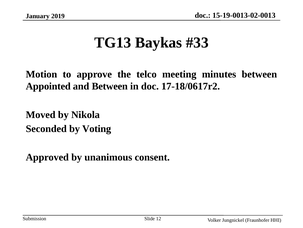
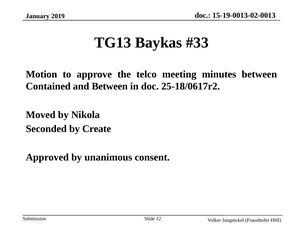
Appointed: Appointed -> Contained (48, 86)
17-18/0617r2: 17-18/0617r2 -> 25-18/0617r2 (191, 86)
Voting: Voting -> Create (97, 128)
